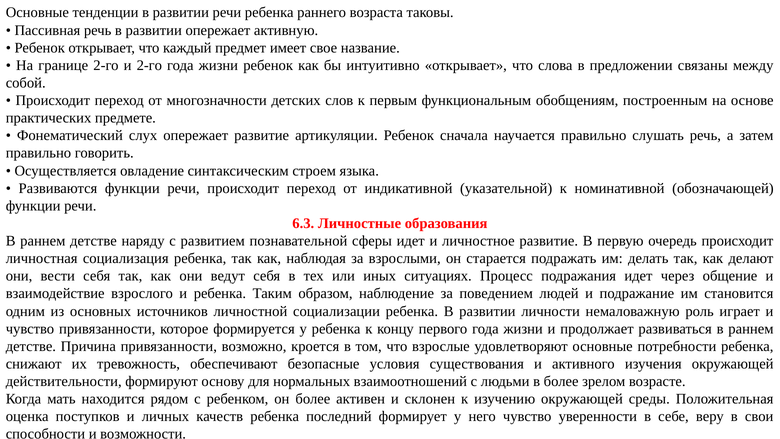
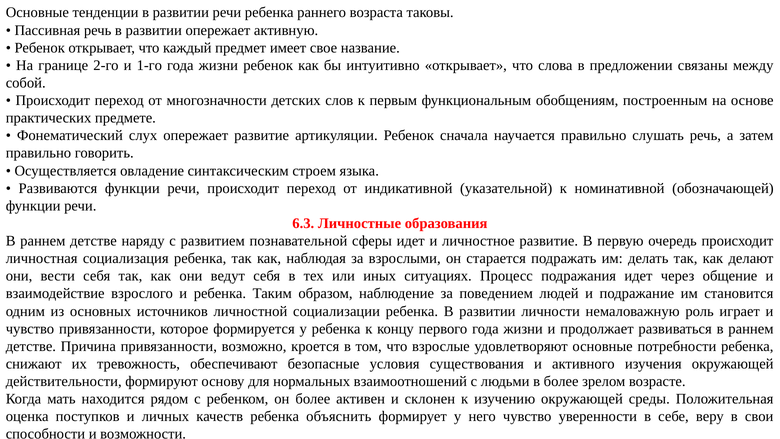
и 2-го: 2-го -> 1-го (149, 65)
последний: последний -> объяснить (339, 416)
